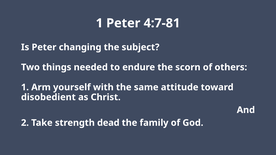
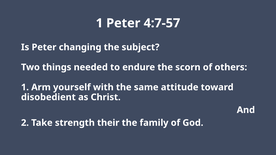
4:7-81: 4:7-81 -> 4:7-57 (162, 23)
dead: dead -> their (108, 123)
